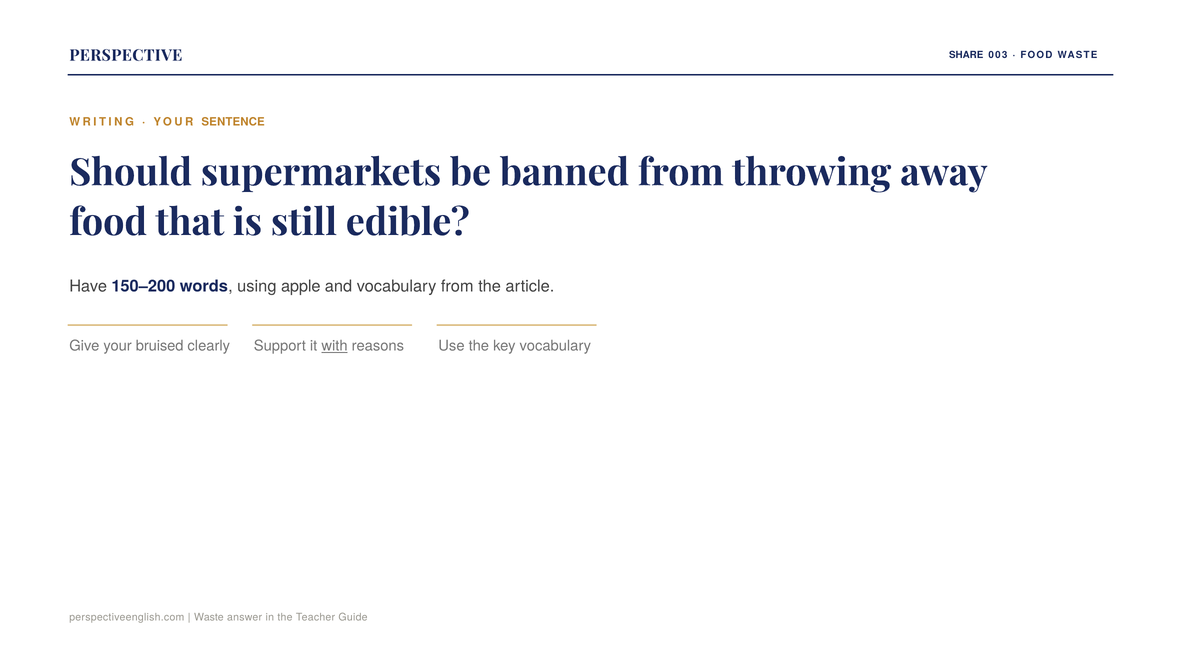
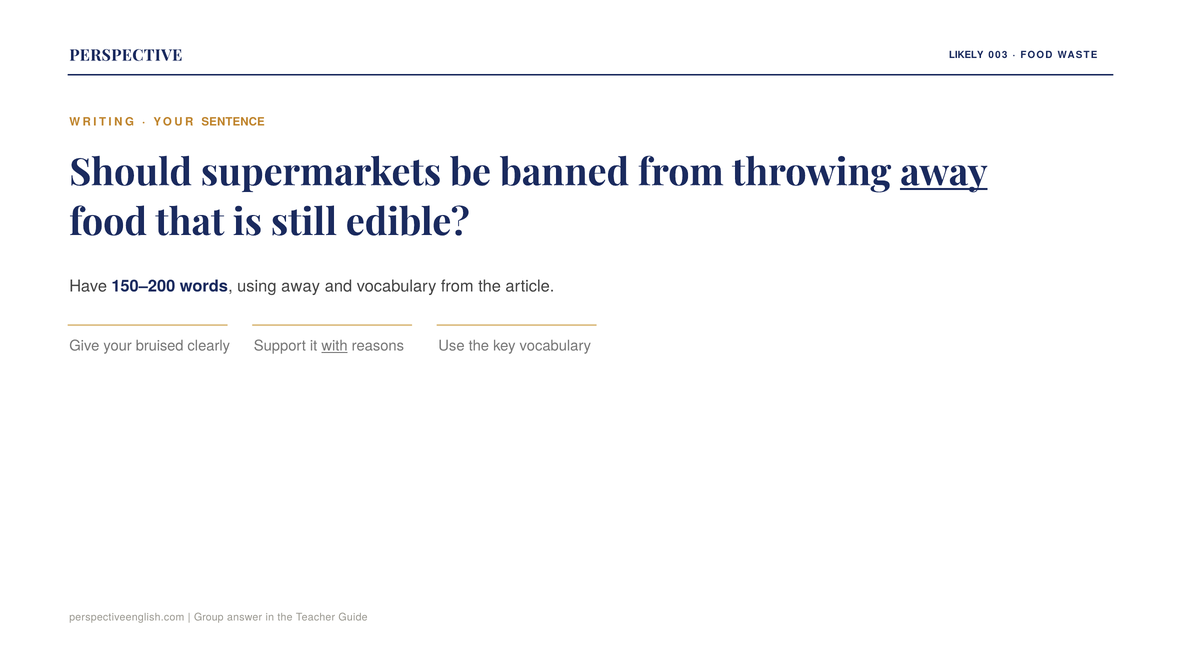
SHARE: SHARE -> LIKELY (966, 55)
away underline: none -> present (944, 173)
using apple: apple -> away (301, 287)
Waste: Waste -> Group (209, 618)
